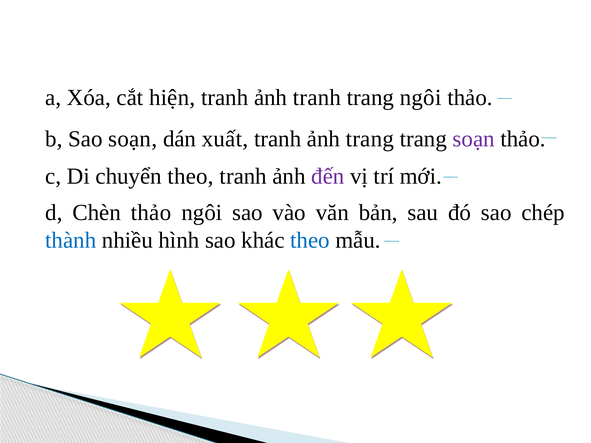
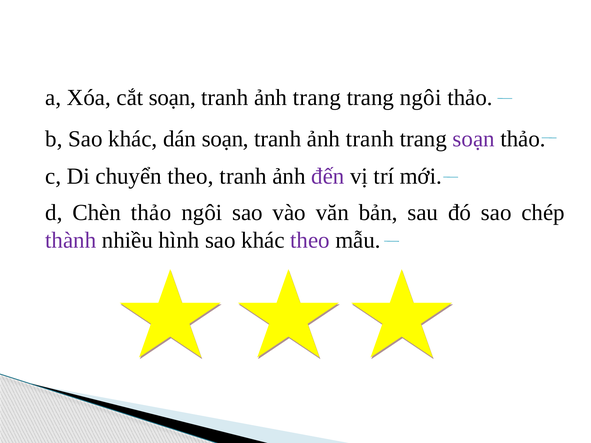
cắt hiện: hiện -> soạn (172, 98)
ảnh tranh: tranh -> trang (317, 98)
b Sao soạn: soạn -> khác (133, 139)
dán xuất: xuất -> soạn (225, 139)
ảnh trang: trang -> tranh (370, 139)
thành colour: blue -> purple (71, 240)
theo colour: blue -> purple (310, 240)
